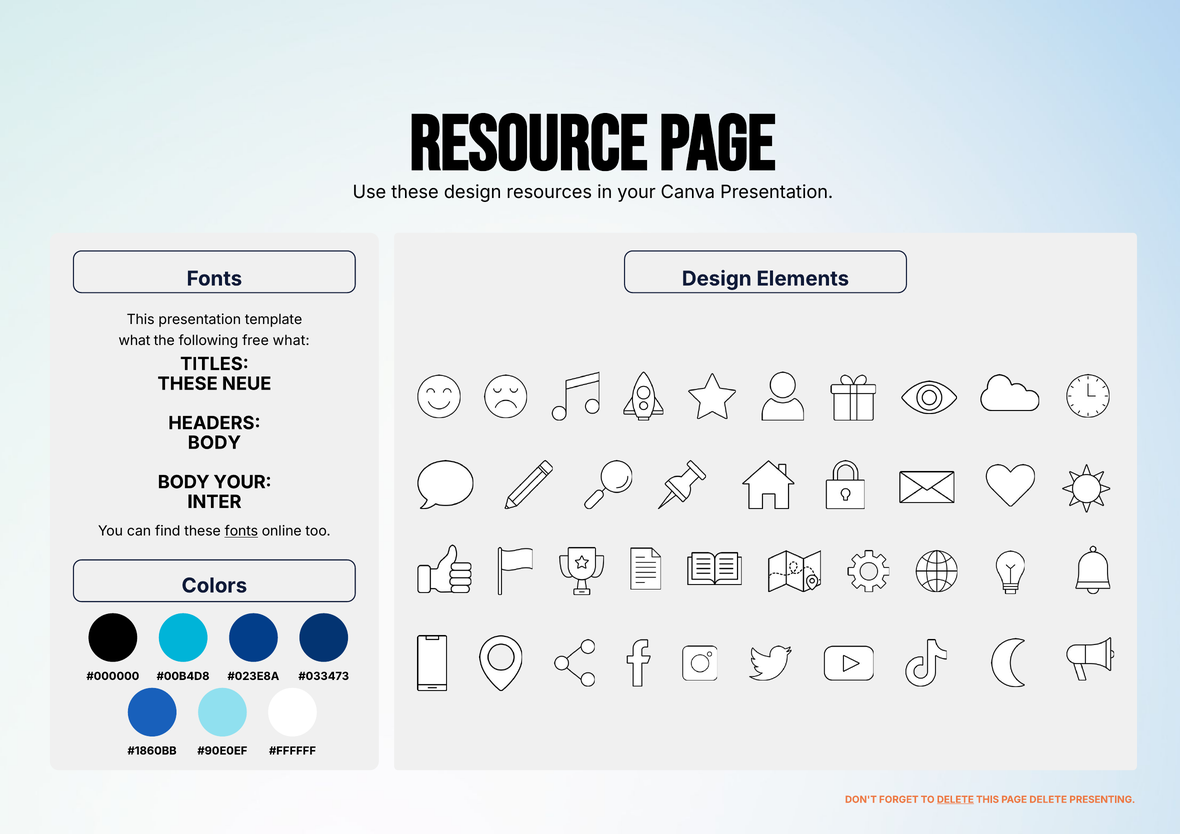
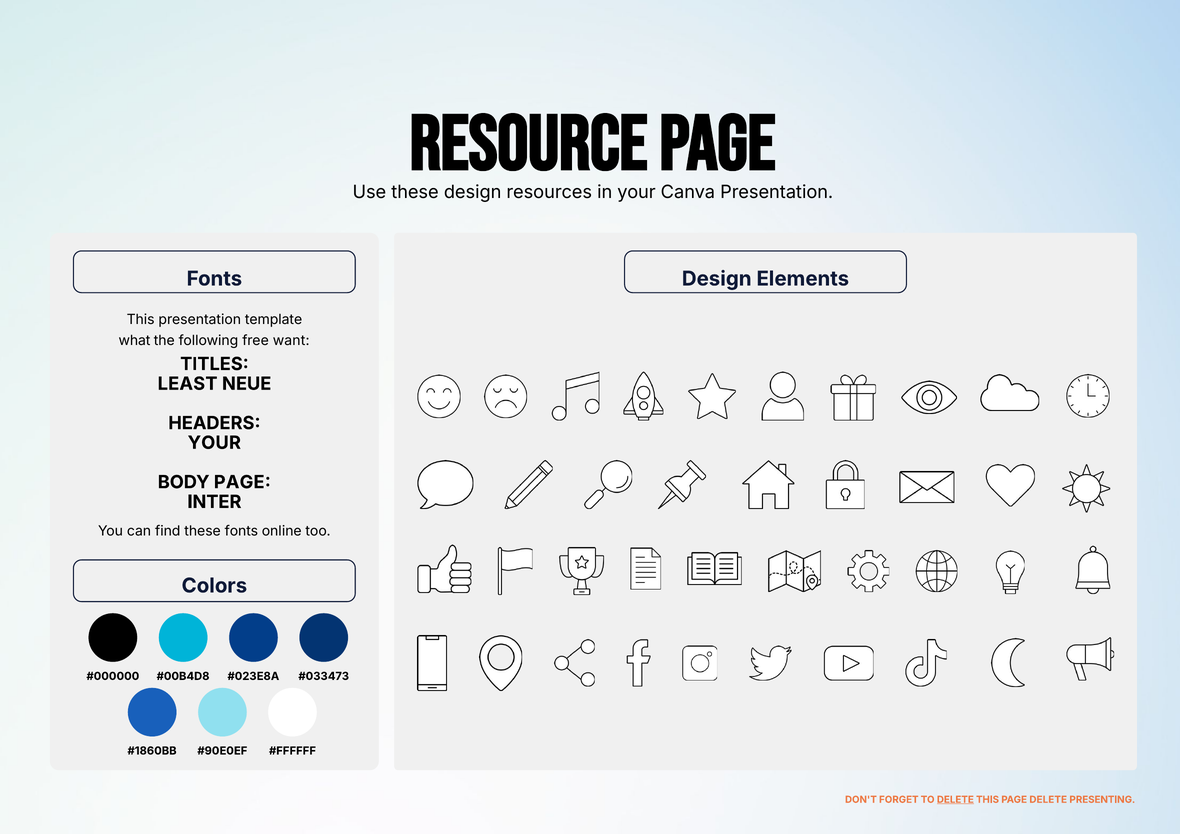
free what: what -> want (291, 340)
THESE: THESE -> LEAST (188, 384)
BODY: BODY -> YOUR (214, 443)
BODY YOUR: YOUR -> PAGE (242, 482)
fonts underline: present -> none (241, 531)
